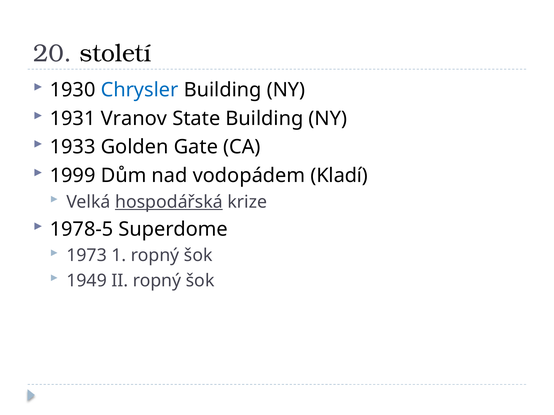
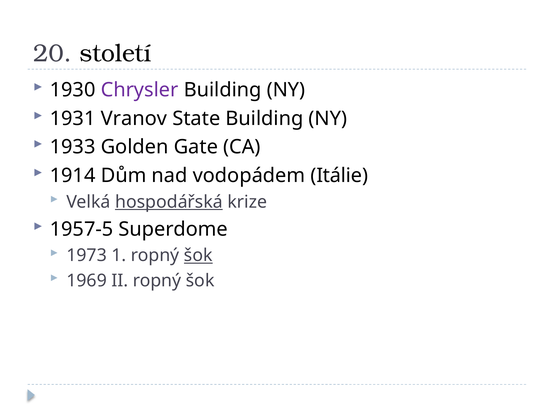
Chrysler colour: blue -> purple (140, 90)
1999: 1999 -> 1914 (73, 176)
Kladí: Kladí -> Itálie (339, 176)
1978-5: 1978-5 -> 1957-5 (82, 230)
šok underline: none -> present (198, 256)
1949: 1949 -> 1969 (87, 281)
